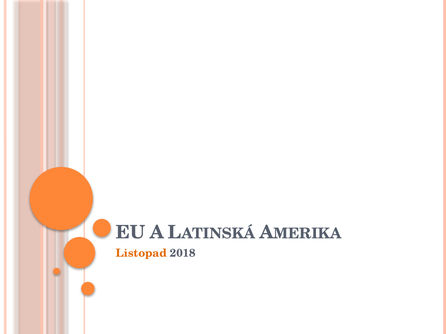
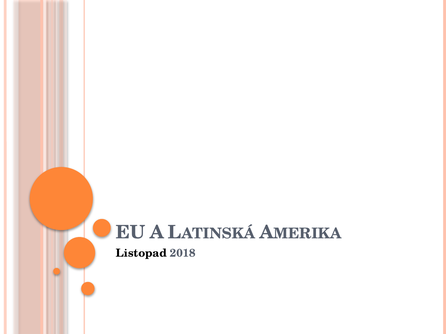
Listopad colour: orange -> black (141, 254)
